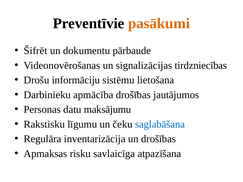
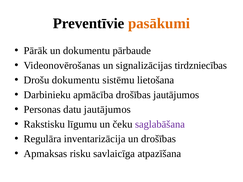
Šifrēt: Šifrēt -> Pārāk (36, 51)
Drošu informāciju: informāciju -> dokumentu (76, 80)
datu maksājumu: maksājumu -> jautājumos (107, 110)
saglabāšana colour: blue -> purple (160, 124)
